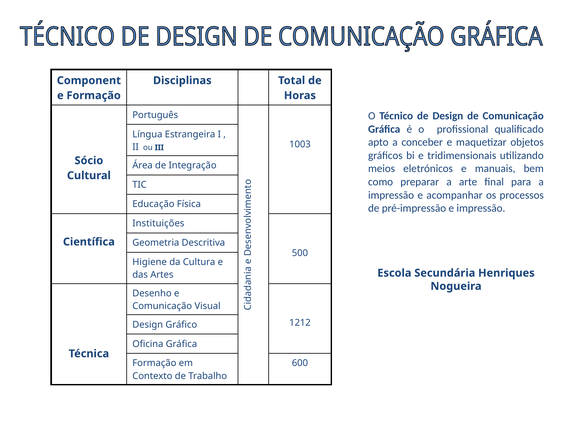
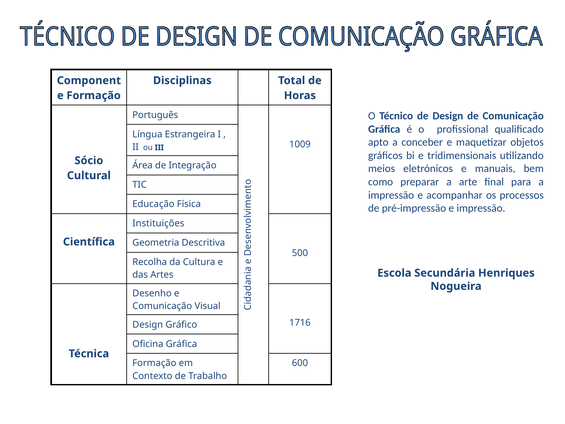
1003: 1003 -> 1009 (300, 144)
Higiene: Higiene -> Recolha (150, 262)
1212: 1212 -> 1716 (300, 323)
